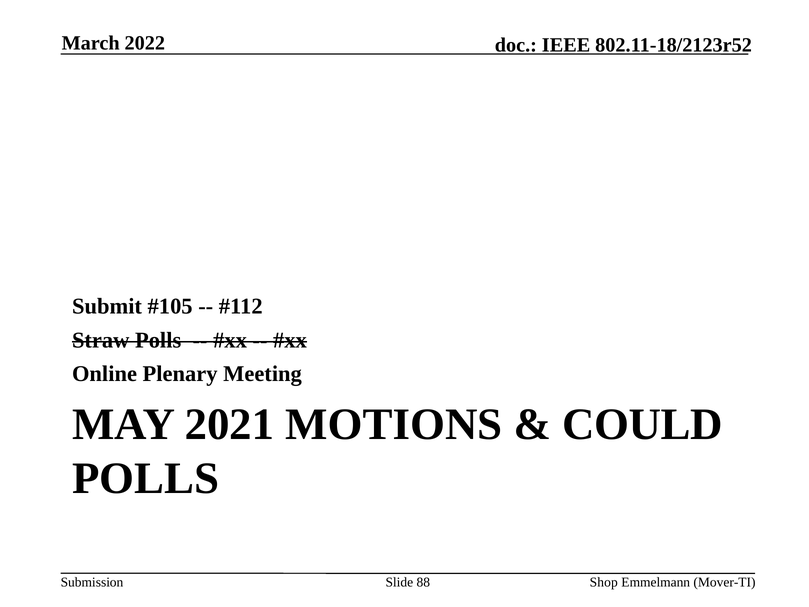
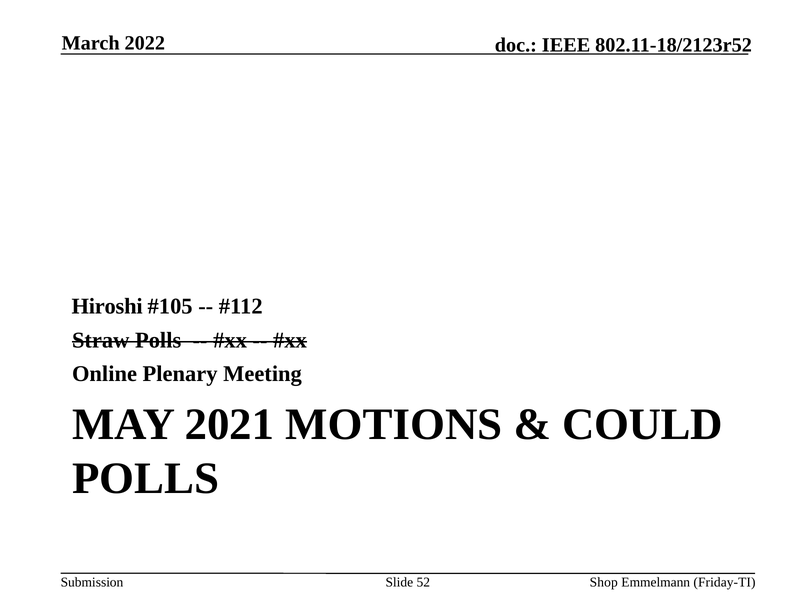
Submit: Submit -> Hiroshi (107, 306)
88: 88 -> 52 (423, 582)
Mover-TI: Mover-TI -> Friday-TI (724, 582)
